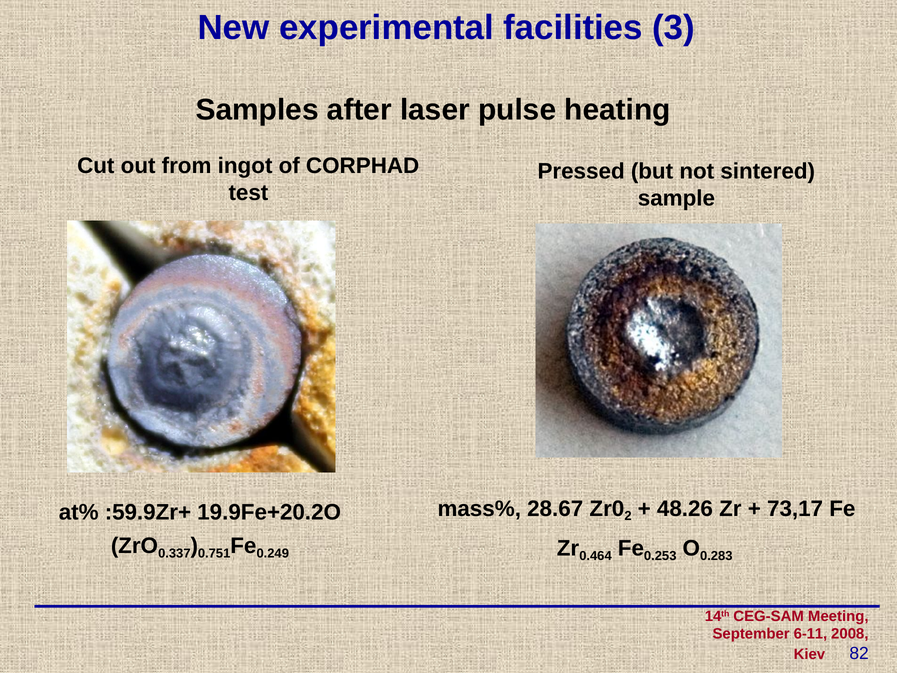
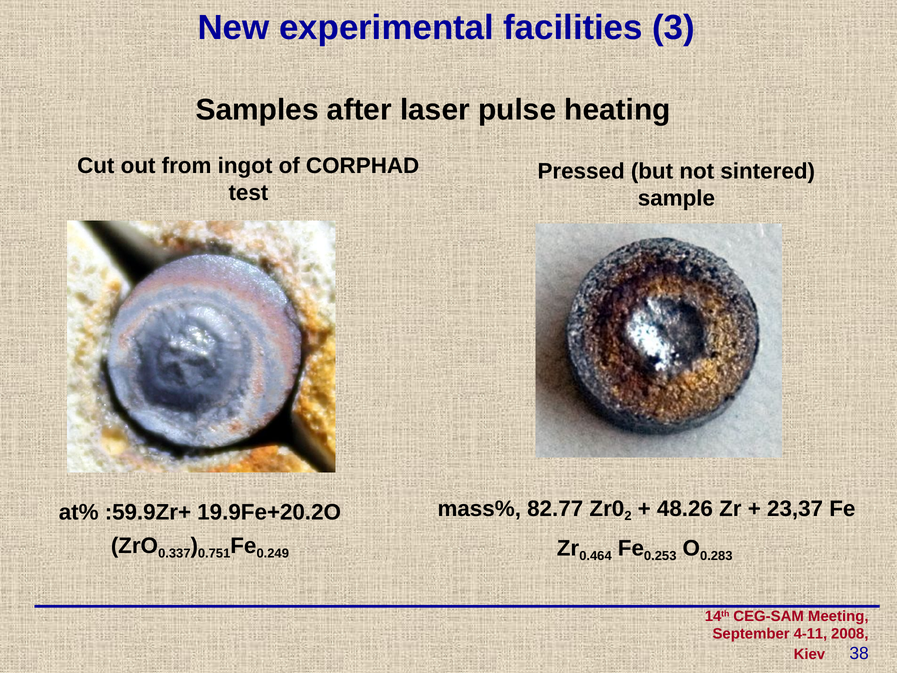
28.67: 28.67 -> 82.77 (555, 508)
73,17: 73,17 -> 23,37 (795, 508)
6-11: 6-11 -> 4-11 (810, 634)
82: 82 -> 38 (859, 653)
